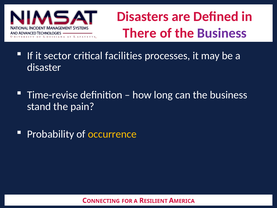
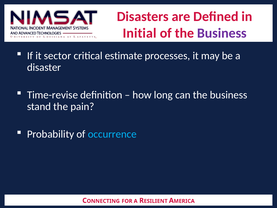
There: There -> Initial (140, 33)
facilities: facilities -> estimate (124, 56)
occurrence colour: yellow -> light blue (112, 134)
